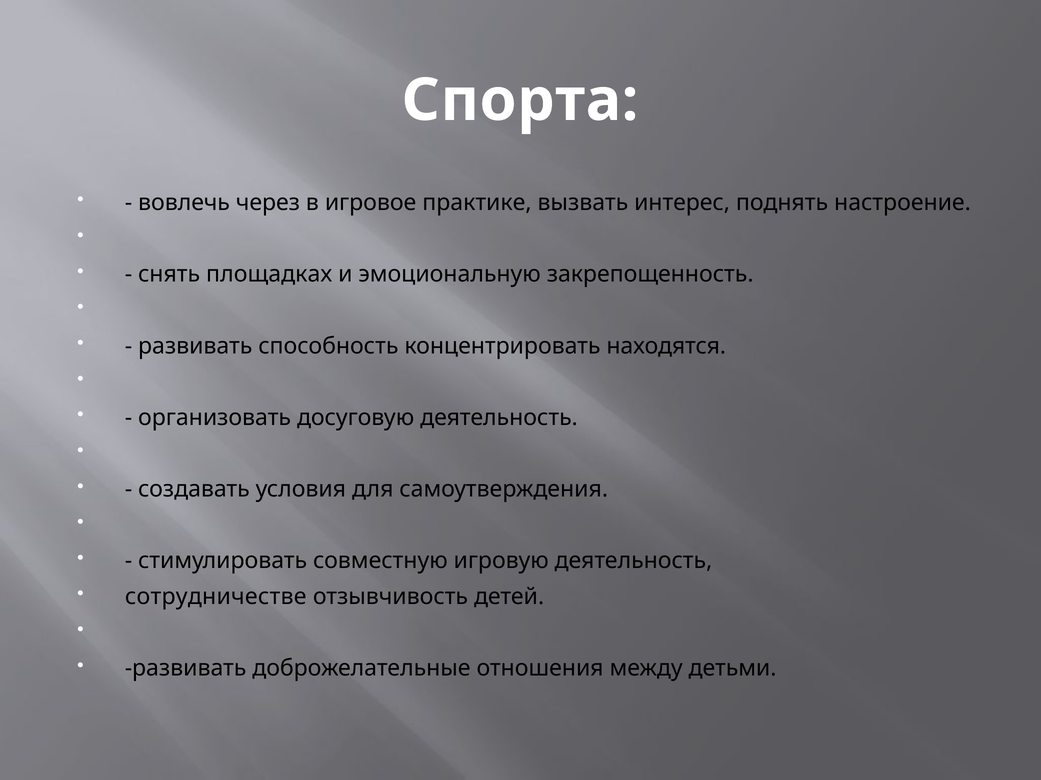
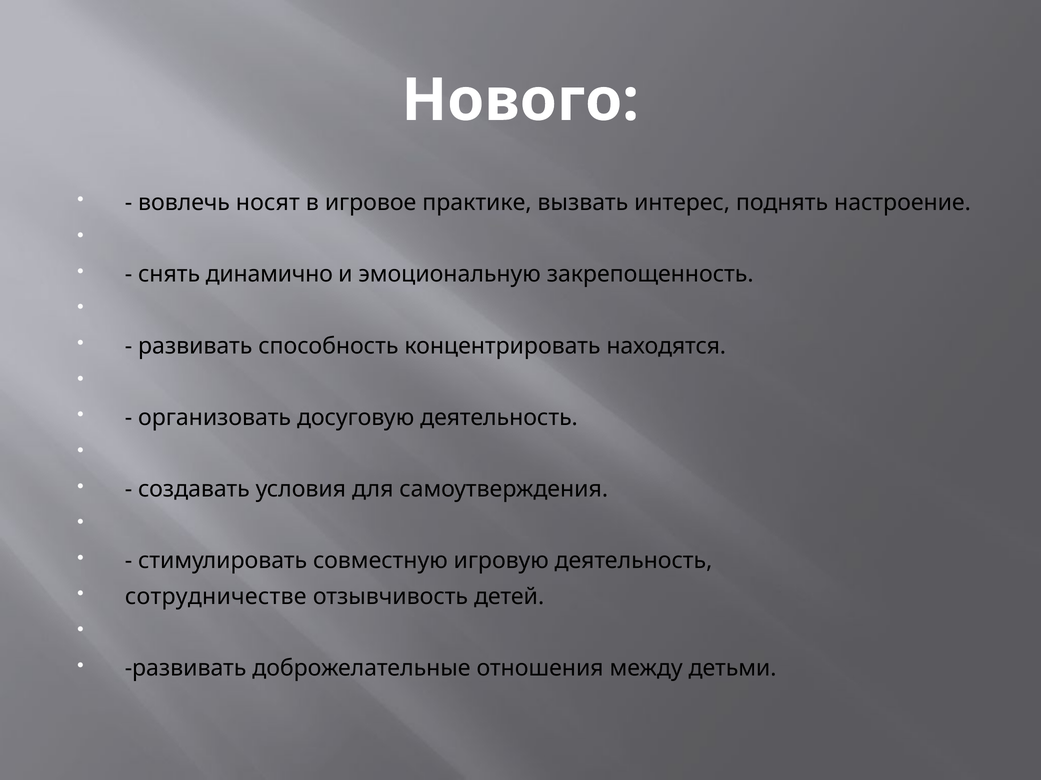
Спорта: Спорта -> Нового (520, 100)
через: через -> носят (268, 203)
площадках: площадках -> динамично (269, 275)
